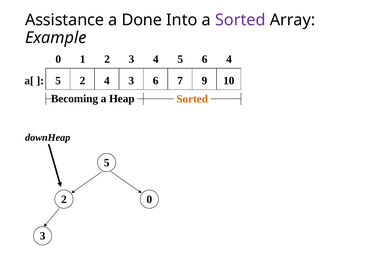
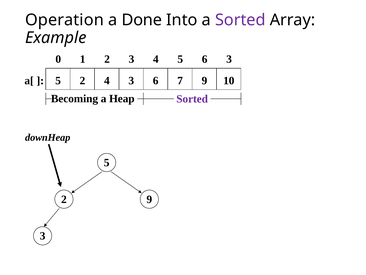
Assistance: Assistance -> Operation (64, 20)
0 4: 4 -> 3 (229, 59)
Sorted colour: orange -> purple (192, 99)
2 0: 0 -> 9 (149, 199)
